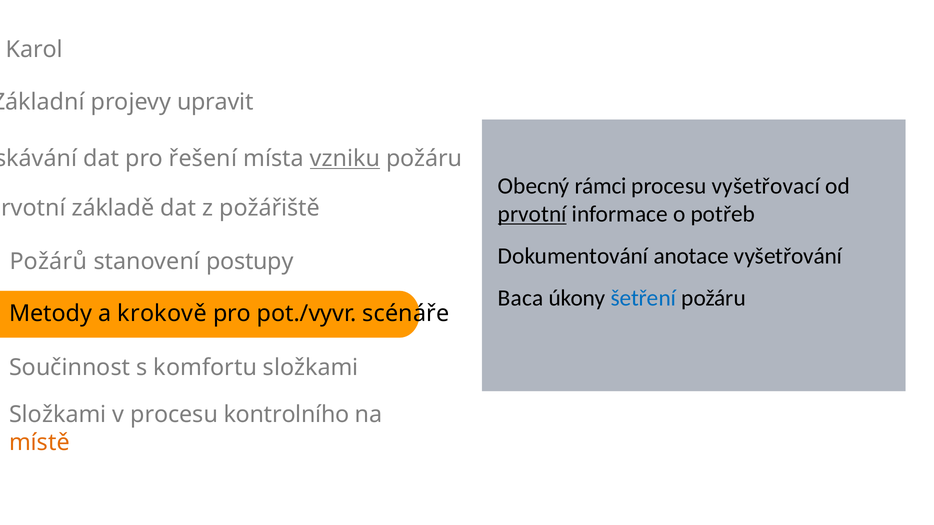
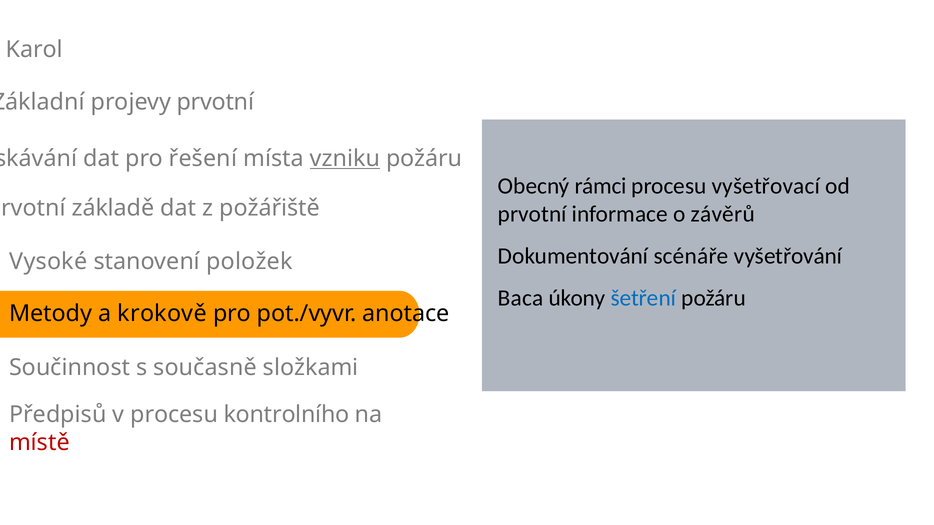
projevy upravit: upravit -> prvotní (215, 102)
prvotní underline: present -> none (532, 214)
potřeb: potřeb -> závěrů (723, 214)
anotace: anotace -> scénáře (691, 256)
Požárů: Požárů -> Vysoké (48, 262)
postupy: postupy -> položek (249, 262)
scénáře: scénáře -> anotace (406, 314)
komfortu: komfortu -> současně (205, 368)
Složkami: Složkami -> Předpisů (58, 415)
místě colour: orange -> red (39, 443)
